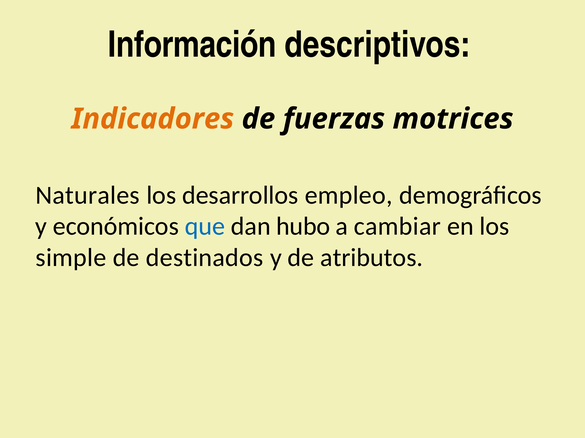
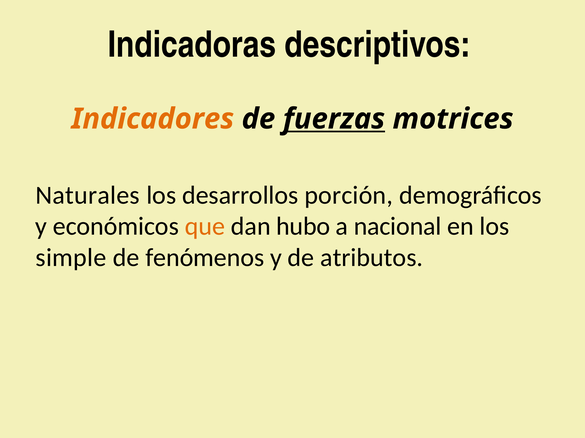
Información: Información -> Indicadoras (192, 45)
fuerzas underline: none -> present (334, 119)
empleo: empleo -> porción (349, 196)
que colour: blue -> orange (205, 227)
cambiar: cambiar -> nacional (398, 227)
destinados: destinados -> fenómenos (205, 258)
